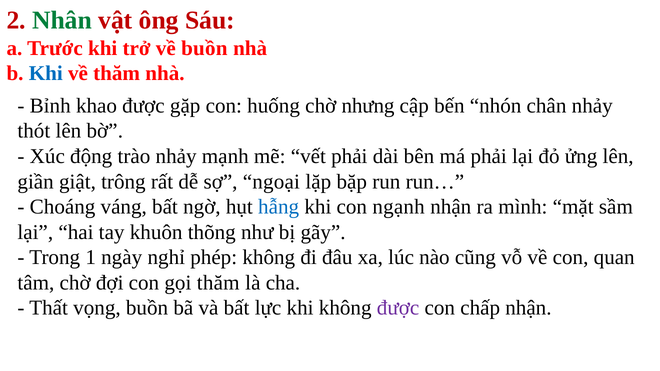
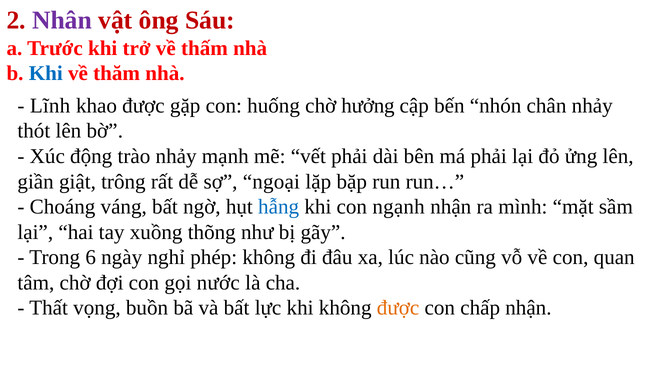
Nhân colour: green -> purple (62, 20)
về buồn: buồn -> thấm (204, 48)
Bỉnh: Bỉnh -> Lĩnh (50, 106)
nhưng: nhưng -> hưởng (368, 106)
khuôn: khuôn -> xuồng (156, 232)
1: 1 -> 6 (91, 258)
gọi thăm: thăm -> nước (218, 283)
được colour: purple -> orange (398, 308)
